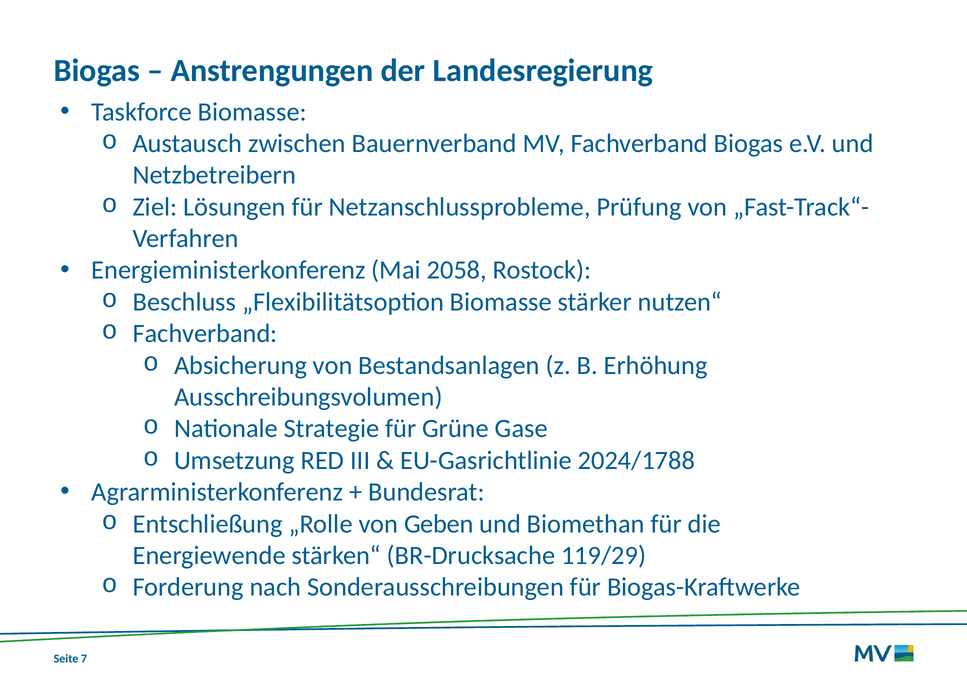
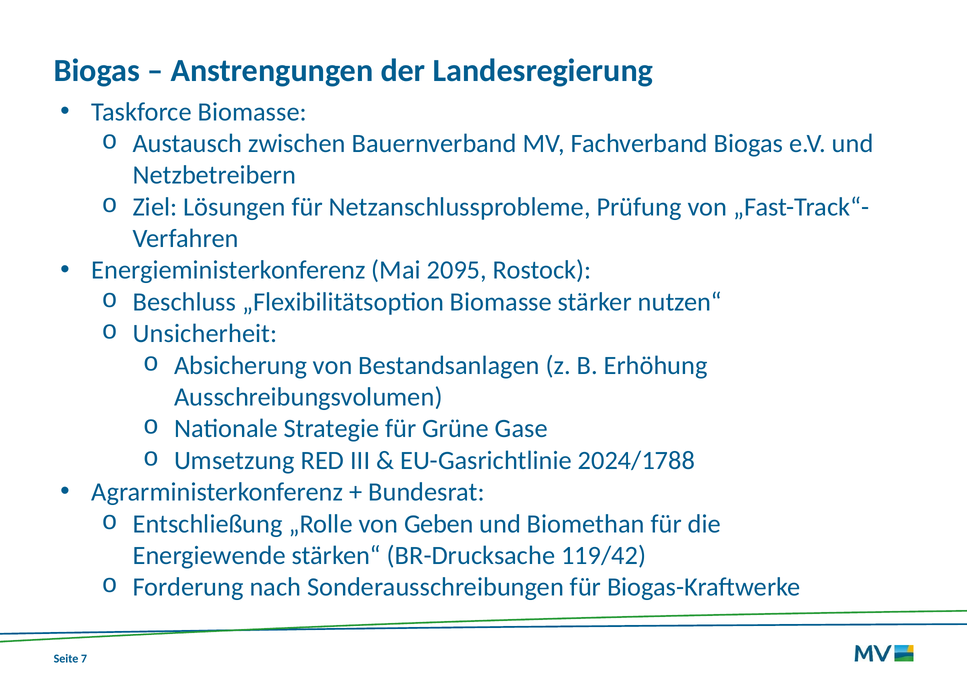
2058: 2058 -> 2095 (457, 270)
Fachverband: Fachverband -> Unsicherheit (205, 334)
119/29: 119/29 -> 119/42 (604, 555)
